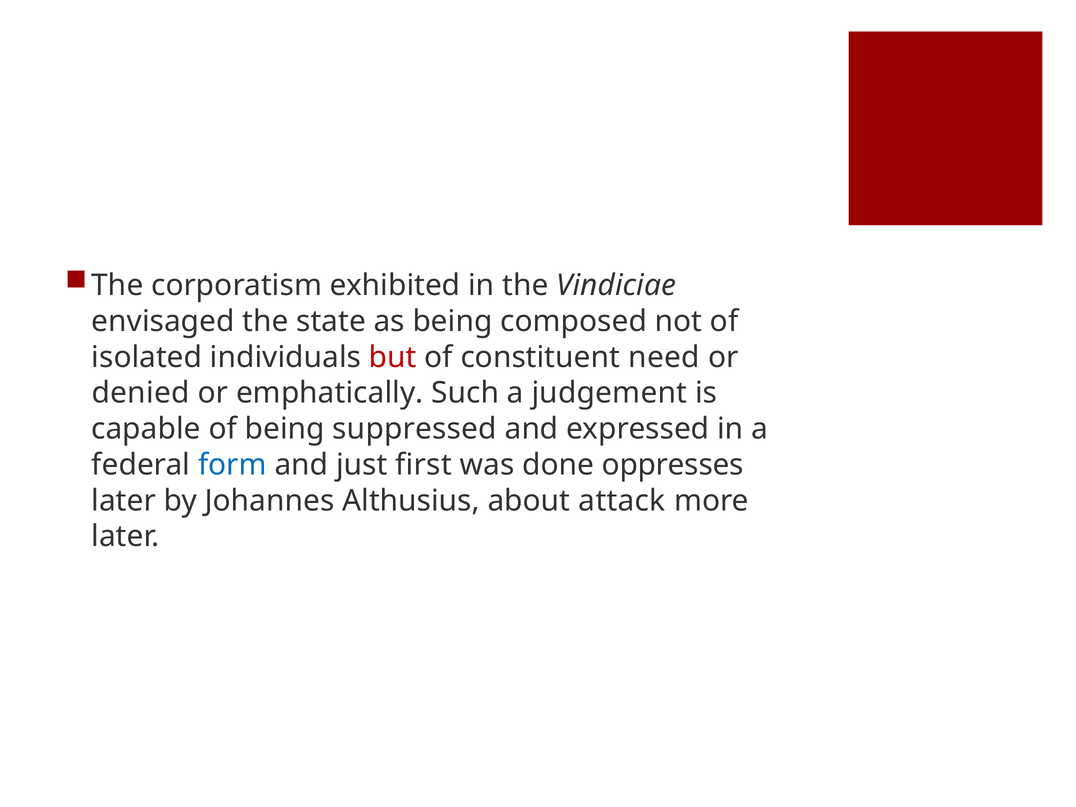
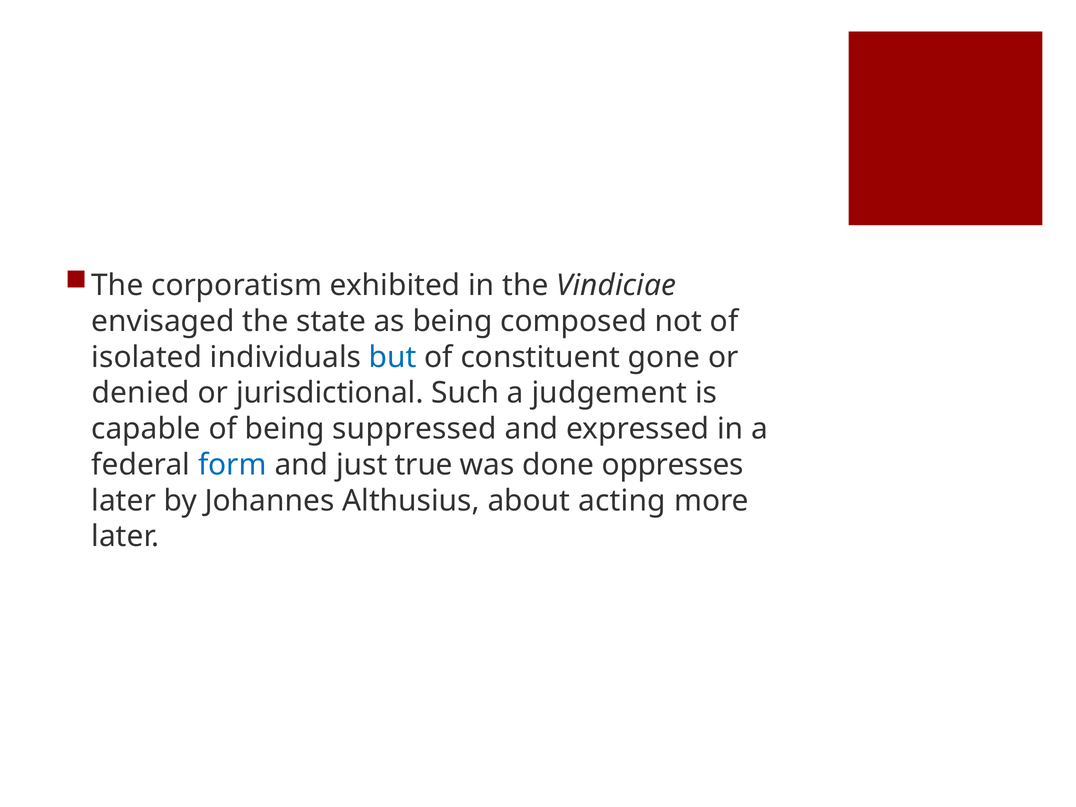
but colour: red -> blue (393, 357)
need: need -> gone (664, 357)
emphatically: emphatically -> jurisdictional (330, 393)
first: first -> true (424, 465)
attack: attack -> acting (622, 501)
